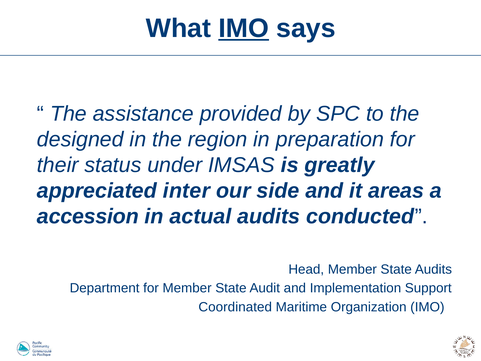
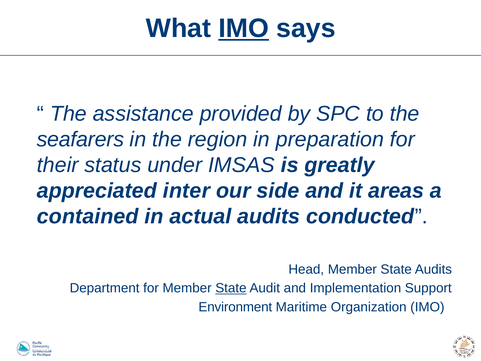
designed: designed -> seafarers (80, 139)
accession: accession -> contained (88, 216)
State underline: none -> present (231, 288)
Coordinated: Coordinated -> Environment (235, 307)
